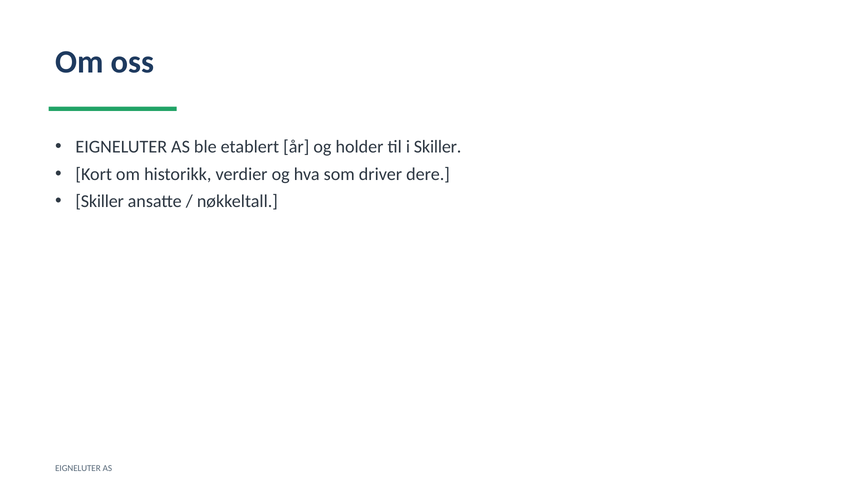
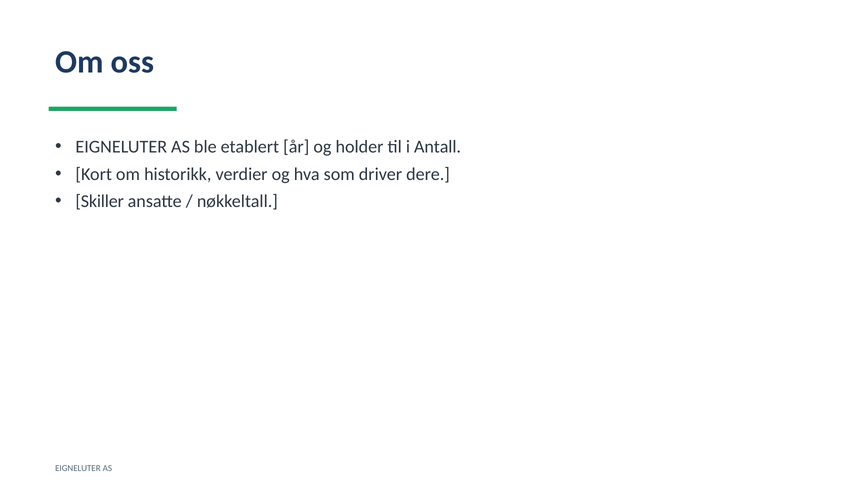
i Skiller: Skiller -> Antall (438, 147)
